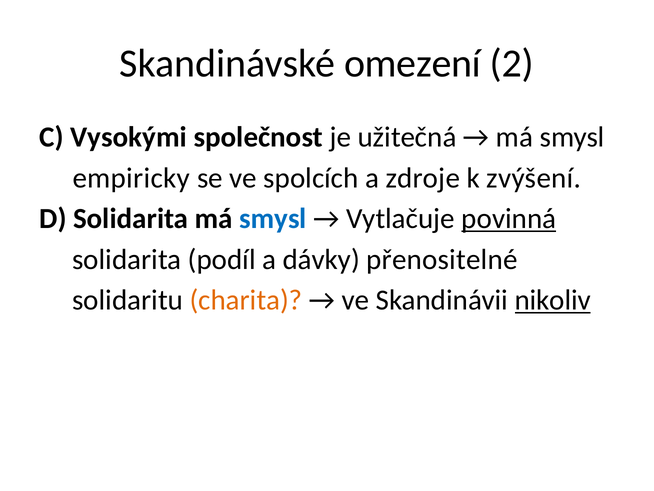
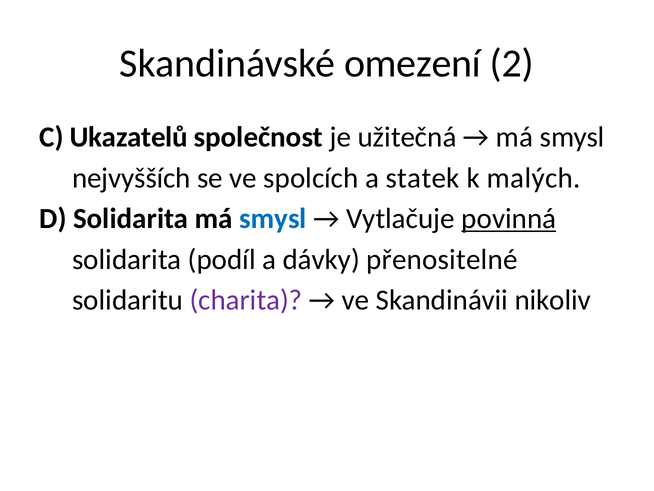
Vysokými: Vysokými -> Ukazatelů (129, 137)
empiricky: empiricky -> nejvyšších (131, 178)
zdroje: zdroje -> statek (423, 178)
zvýšení: zvýšení -> malých (534, 178)
charita colour: orange -> purple (246, 300)
nikoliv underline: present -> none (553, 300)
